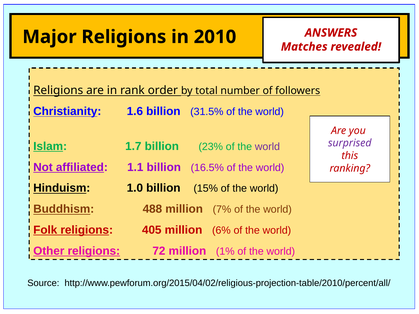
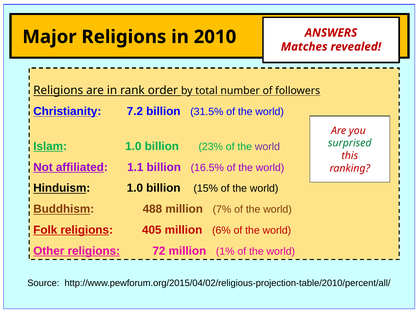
1.6: 1.6 -> 7.2 (135, 111)
surprised colour: purple -> green (350, 143)
Islam 1.7: 1.7 -> 1.0 (133, 146)
